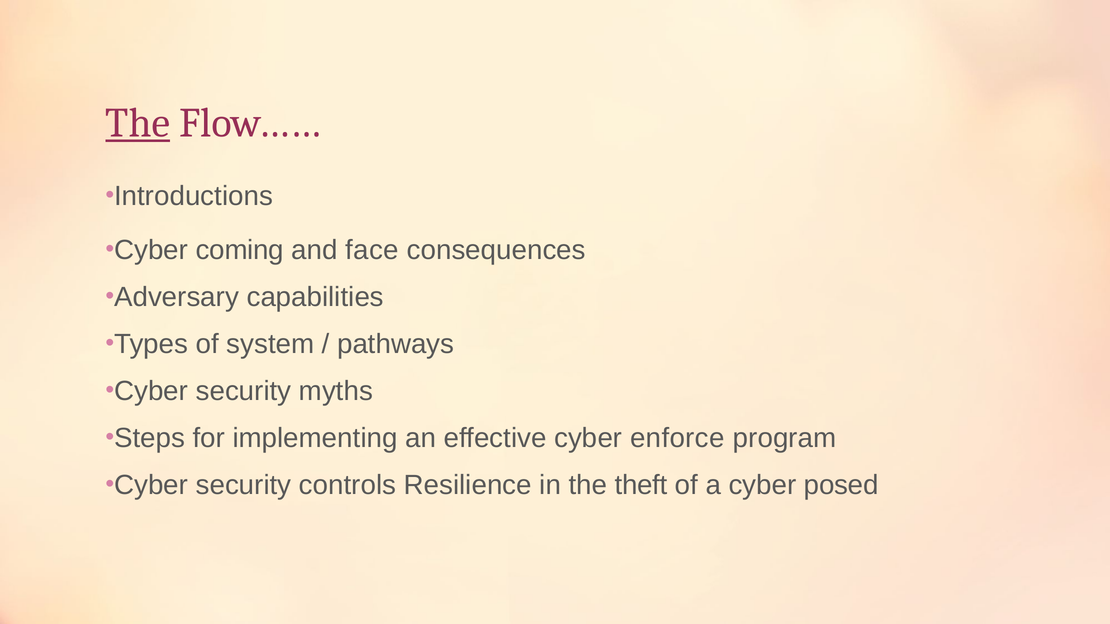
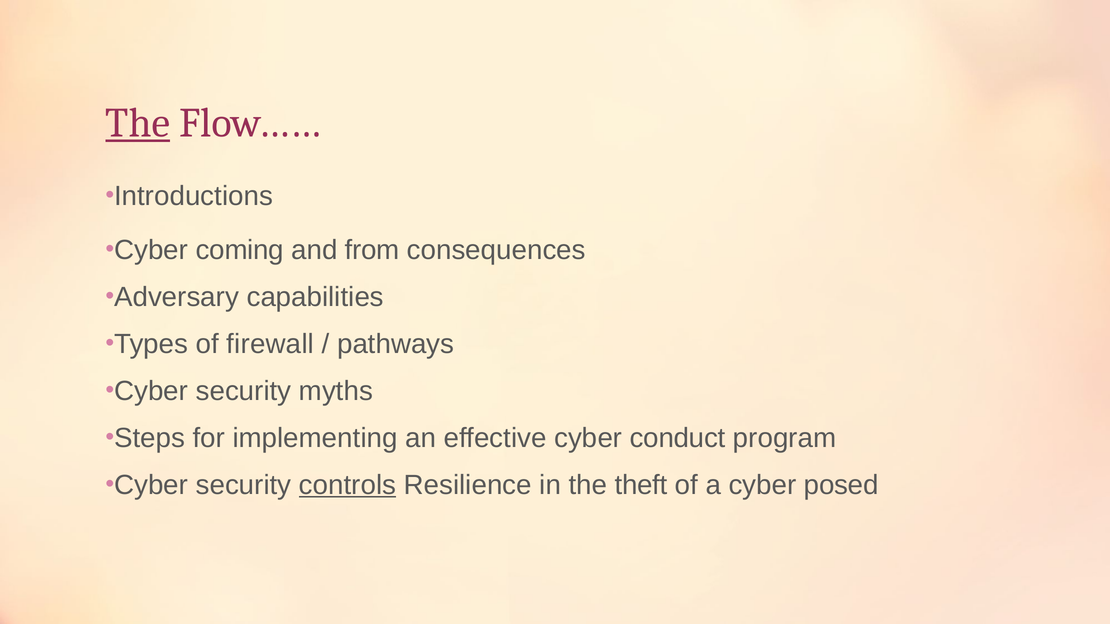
face: face -> from (372, 250)
system: system -> firewall (270, 344)
enforce: enforce -> conduct (678, 438)
controls underline: none -> present (348, 485)
